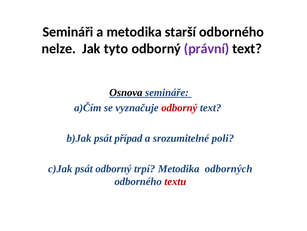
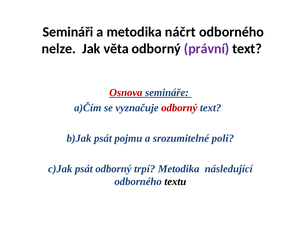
starší: starší -> náčrt (180, 32)
tyto: tyto -> věta (116, 49)
Osnova colour: black -> red (126, 92)
případ: případ -> pojmu (128, 138)
odborných: odborných -> následující (229, 168)
textu colour: red -> black (175, 181)
